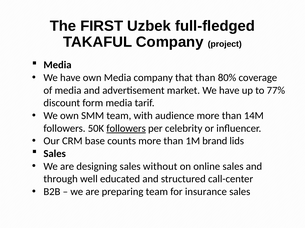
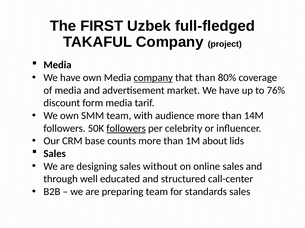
company underline: none -> present (153, 78)
77%: 77% -> 76% (276, 91)
brand: brand -> about (215, 141)
insurance: insurance -> standards (206, 192)
